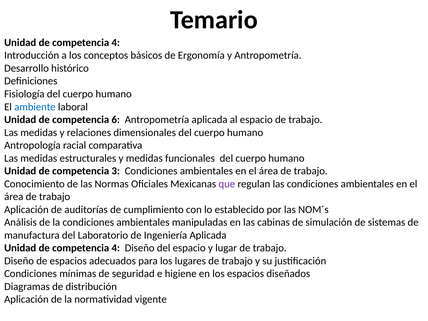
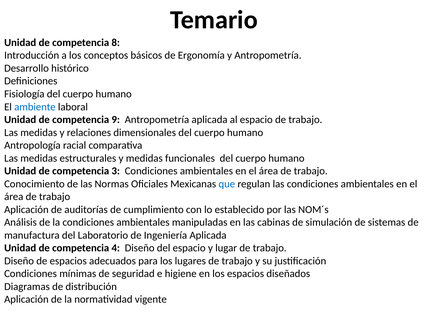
4: 4 -> 8 (116, 43)
6: 6 -> 9 (116, 120)
que colour: purple -> blue (227, 184)
